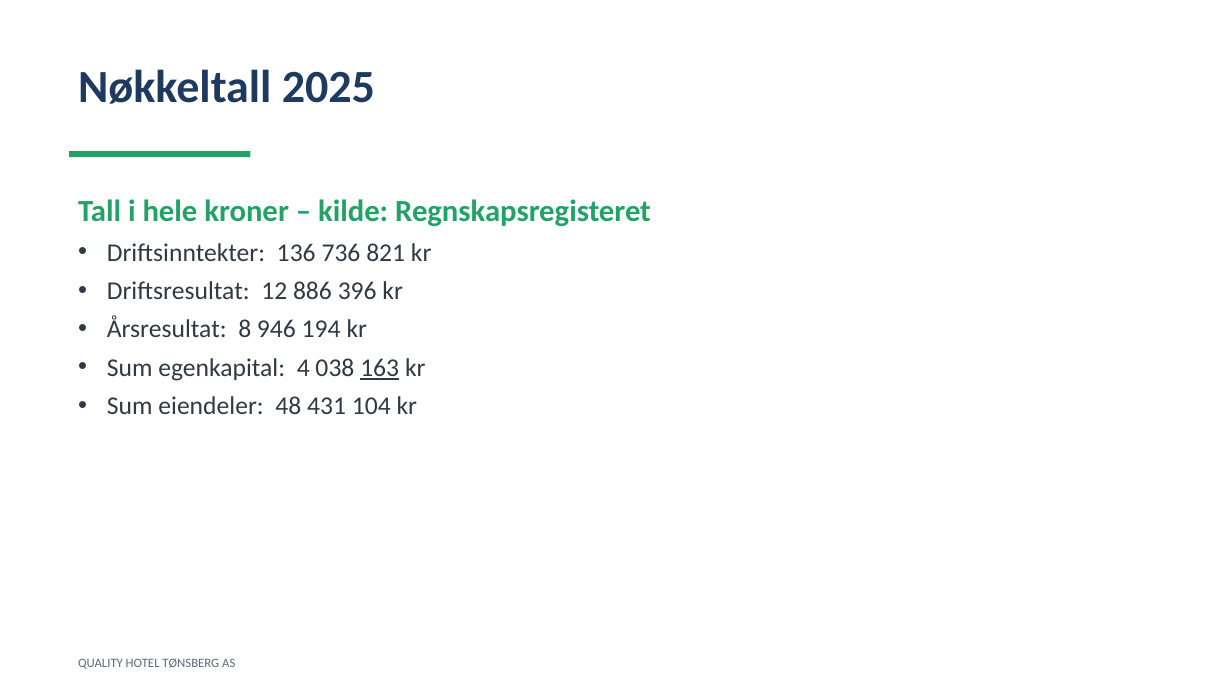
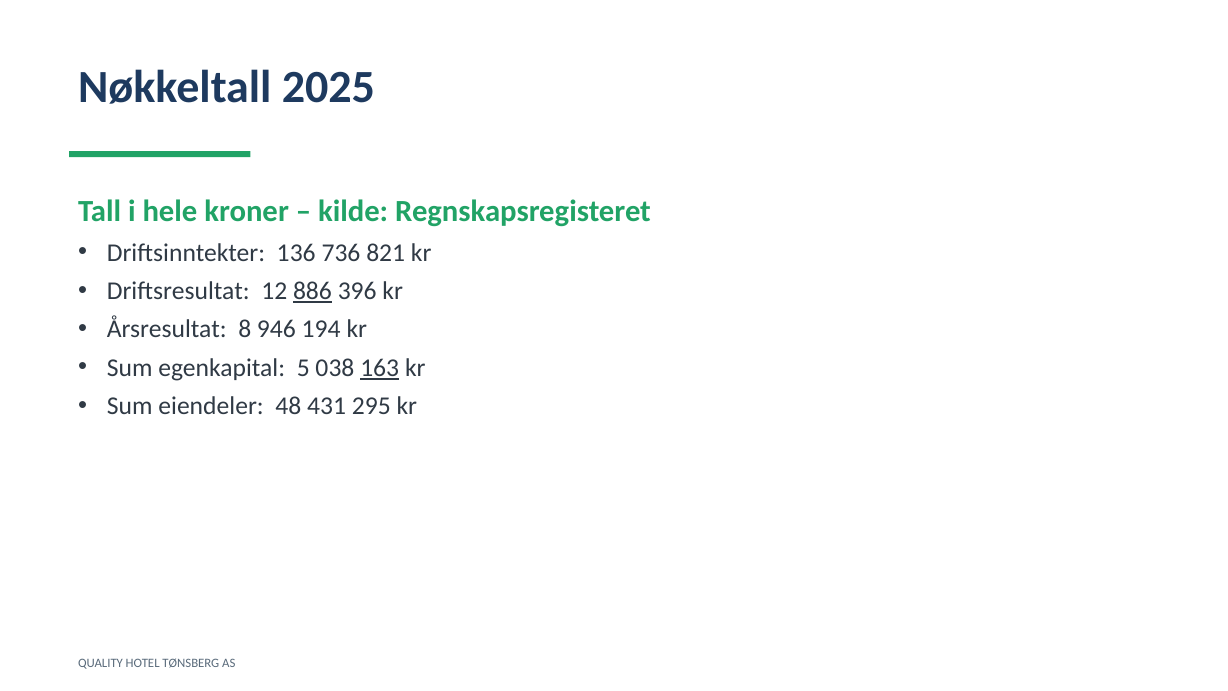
886 underline: none -> present (312, 291)
4: 4 -> 5 (303, 368)
104: 104 -> 295 (371, 406)
